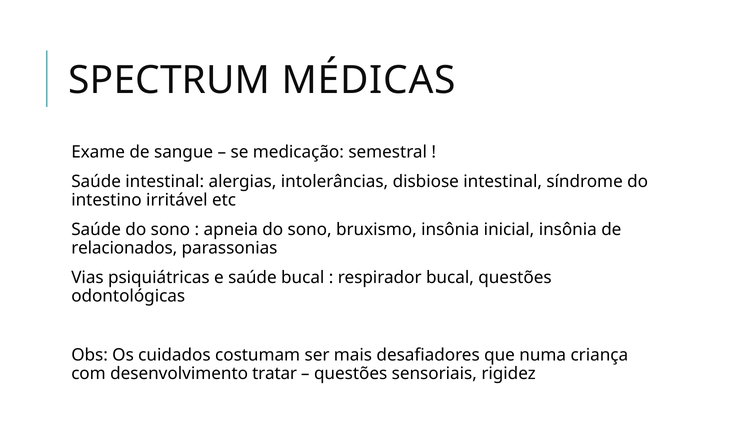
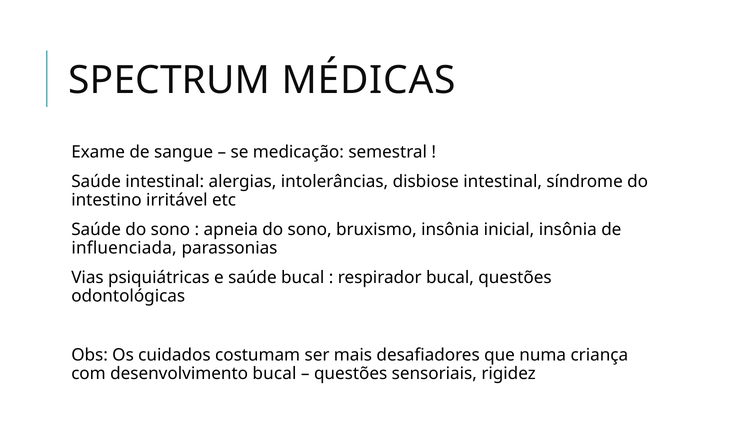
relacionados: relacionados -> influenciada (124, 248)
desenvolvimento tratar: tratar -> bucal (274, 373)
